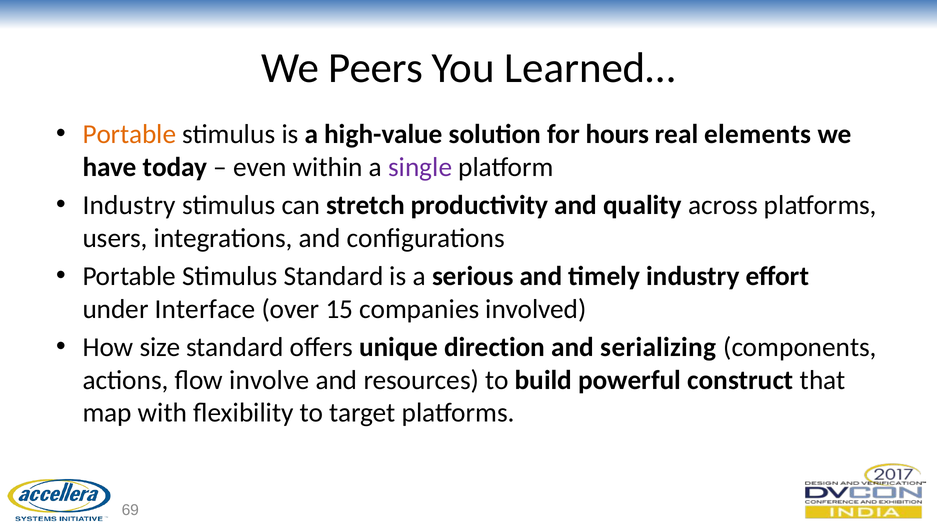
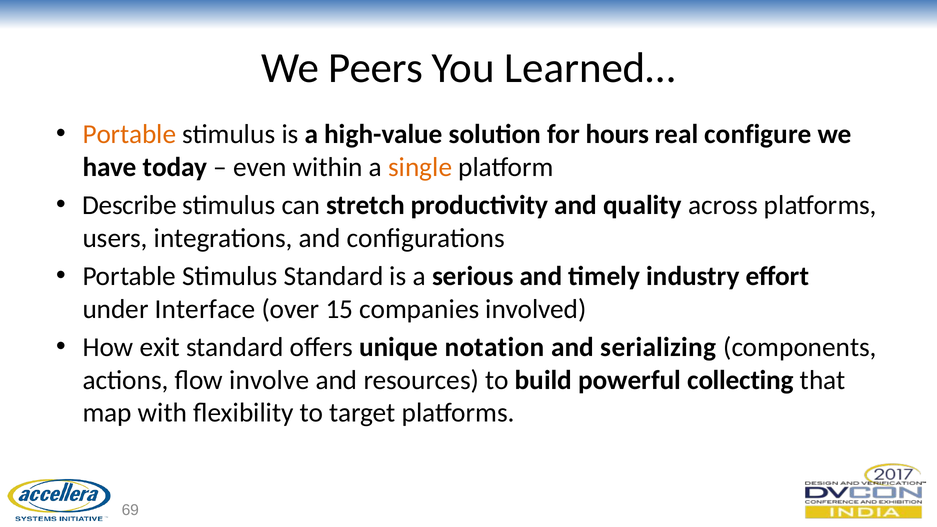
elements: elements -> configure (758, 134)
single colour: purple -> orange (420, 167)
Industry: Industry -> Describe (129, 205)
size: size -> exit (160, 347)
direction: direction -> notation (494, 347)
construct: construct -> collecting (740, 380)
